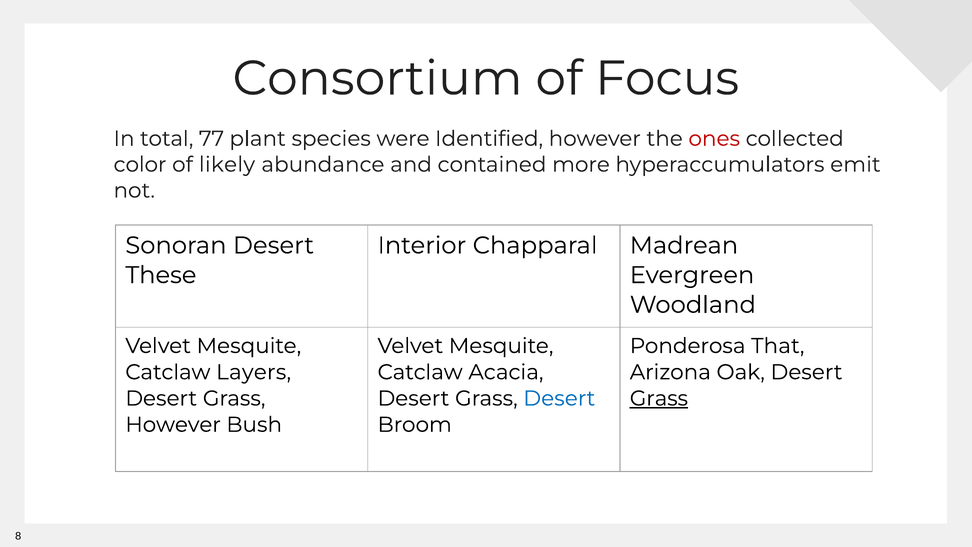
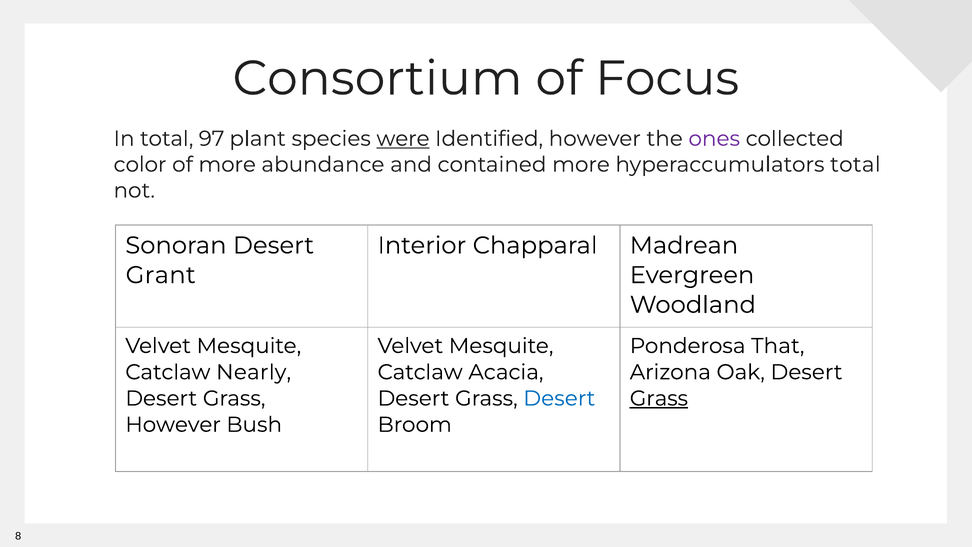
77: 77 -> 97 (212, 139)
were underline: none -> present (403, 139)
ones colour: red -> purple (714, 139)
of likely: likely -> more (227, 165)
hyperaccumulators emit: emit -> total (855, 165)
These: These -> Grant (161, 275)
Layers: Layers -> Nearly (254, 372)
